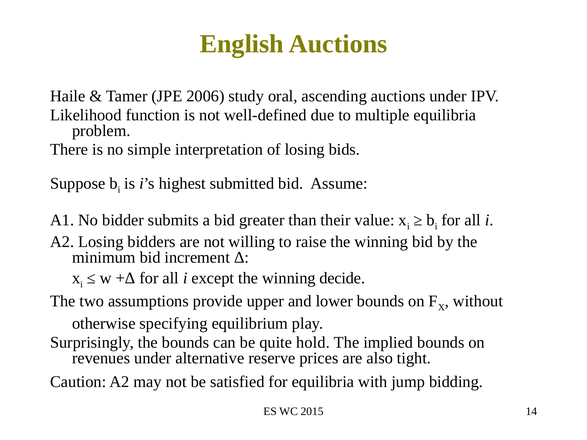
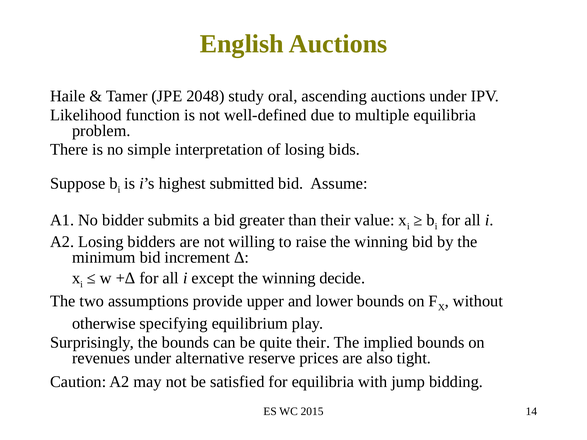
2006: 2006 -> 2048 (206, 96)
quite hold: hold -> their (313, 343)
